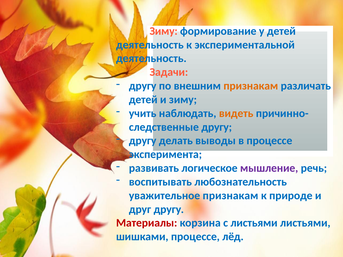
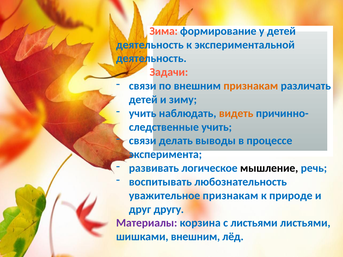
Зиму: Зиму -> Зима (164, 31)
другу: другу -> связи (143, 86)
другу: другу -> учить (217, 127)
другу: другу -> связи (143, 141)
мышление colour: purple -> black (269, 168)
Материалы colour: red -> purple (147, 223)
шишками процессе: процессе -> внешним (195, 237)
